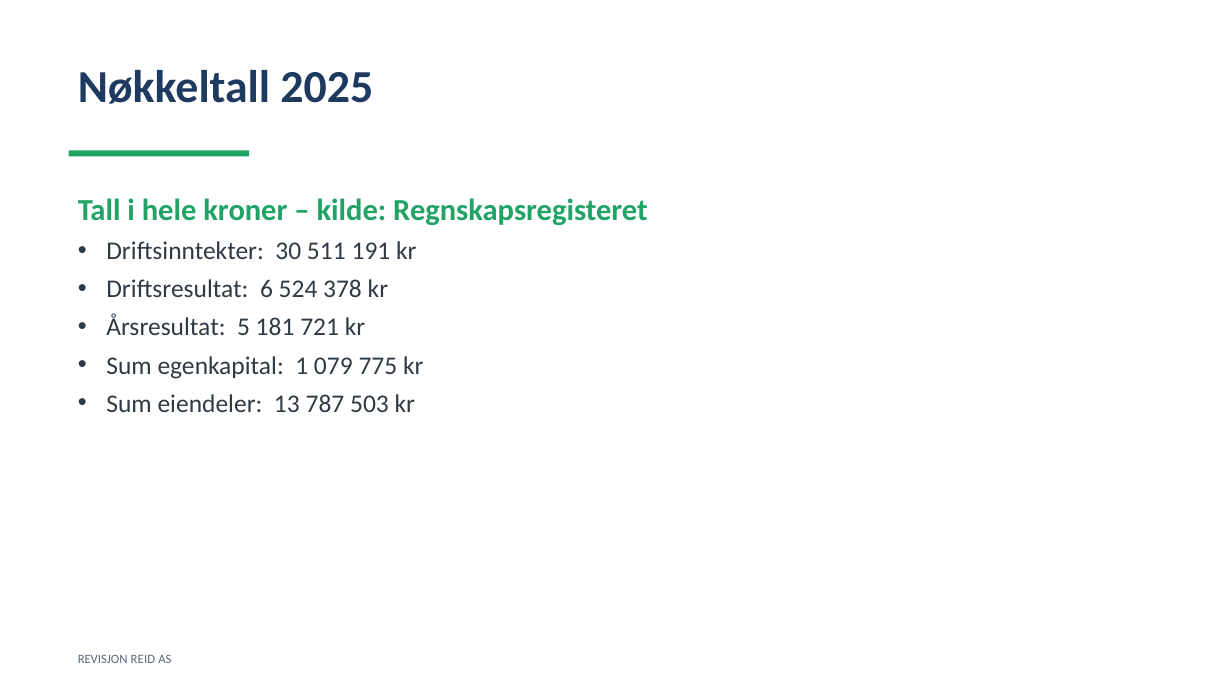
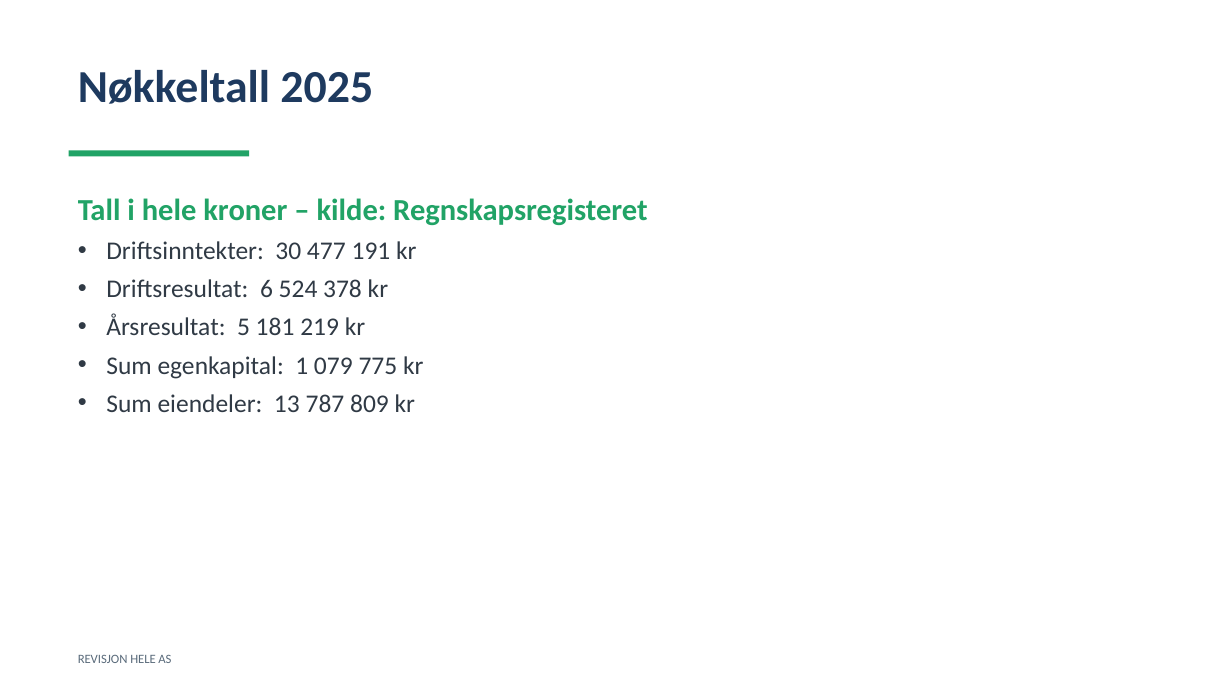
511: 511 -> 477 (326, 251)
721: 721 -> 219 (320, 328)
503: 503 -> 809 (369, 404)
REVISJON REID: REID -> HELE (143, 660)
